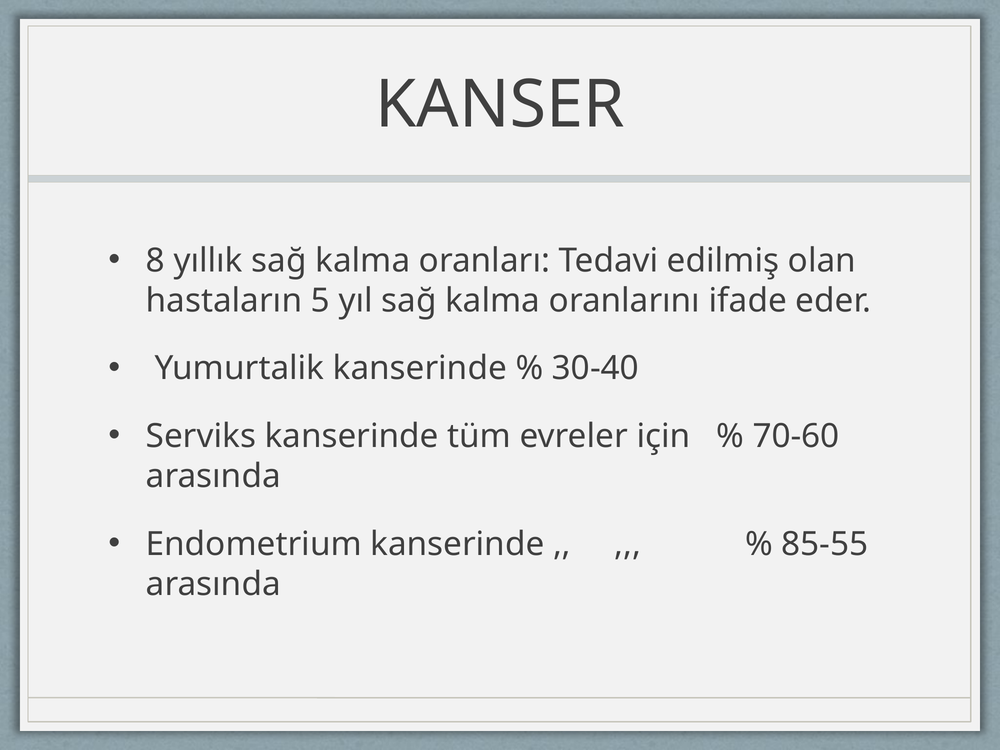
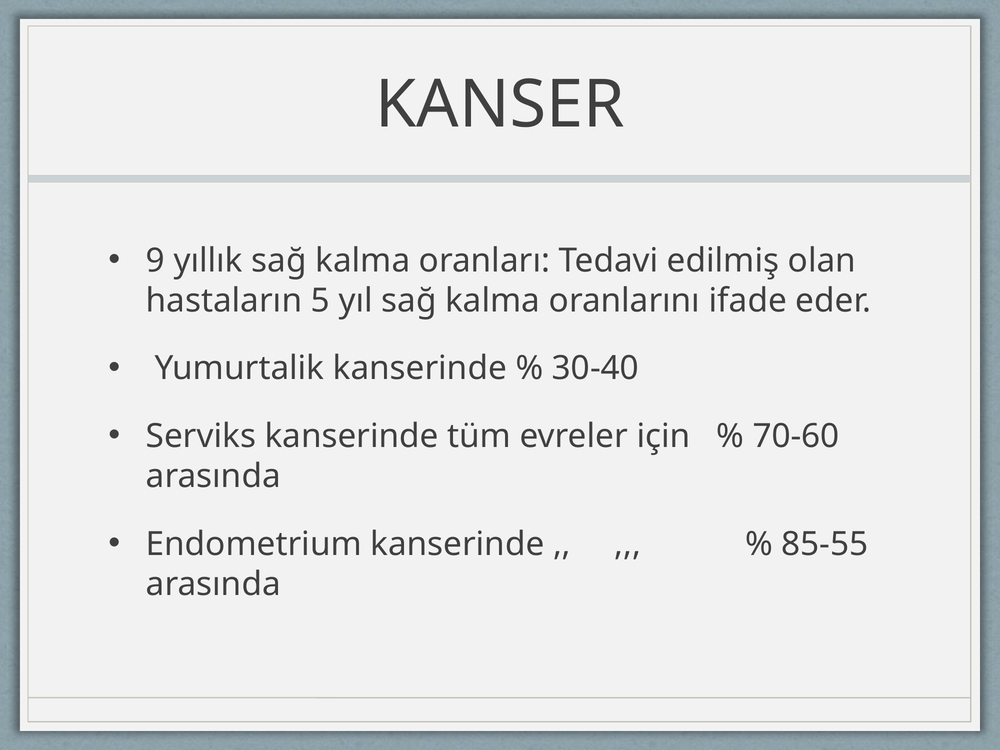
8: 8 -> 9 (155, 261)
